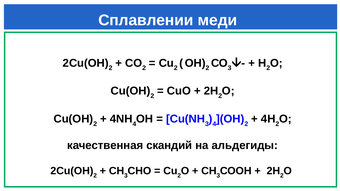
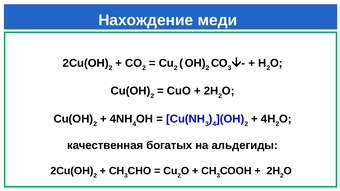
Сплавлении: Сплавлении -> Нахождение (146, 20)
скандий: скандий -> богатых (169, 146)
